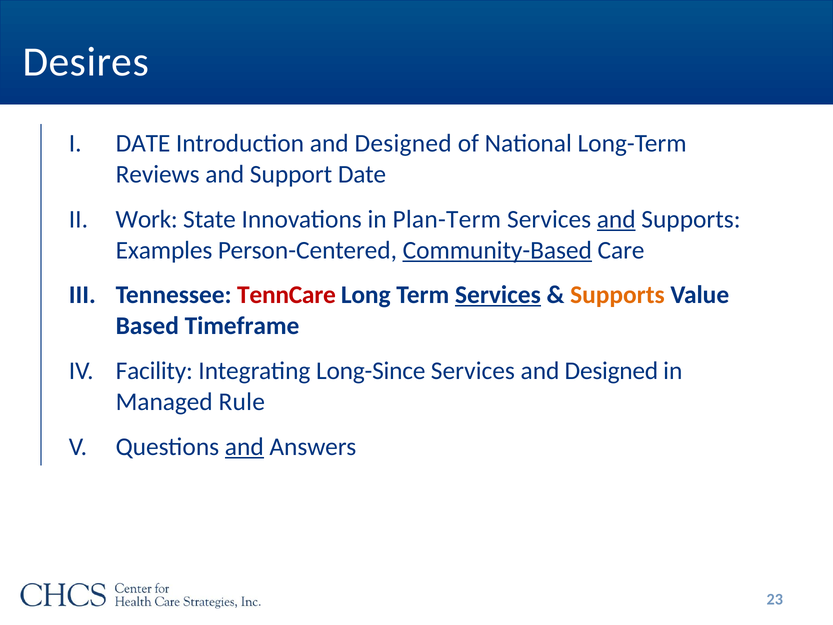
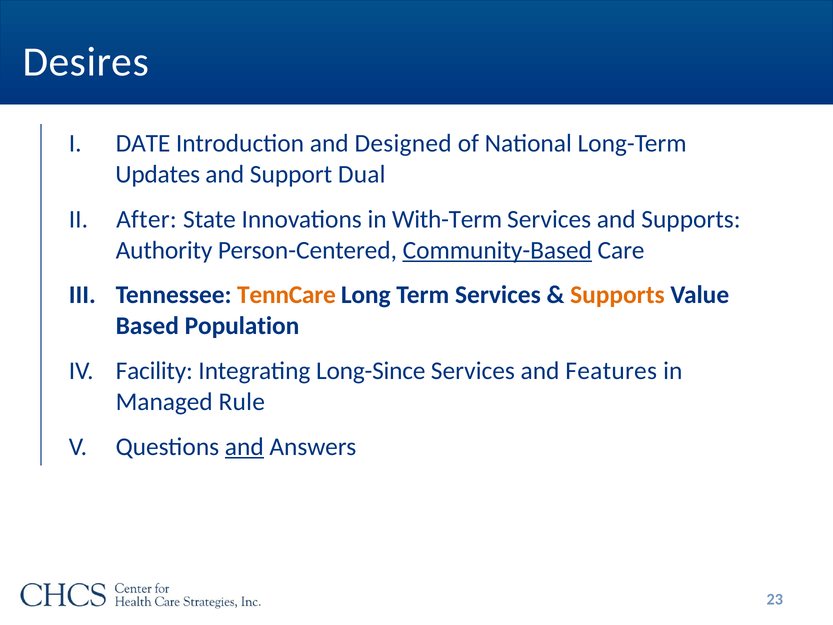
Reviews: Reviews -> Updates (158, 174)
Support Date: Date -> Dual (362, 174)
Work: Work -> After (146, 219)
Plan-Term: Plan-Term -> With-Term (447, 219)
and underline: present -> none (616, 219)
Examples: Examples -> Authority (164, 250)
TennCare colour: red -> orange (286, 295)
Services underline: present -> none (498, 295)
Timeframe: Timeframe -> Population (242, 326)
Services and Designed: Designed -> Features (611, 371)
